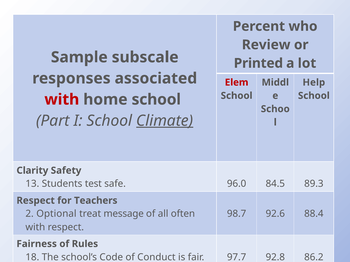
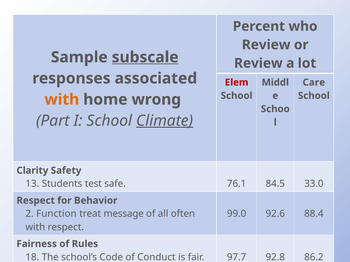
subscale underline: none -> present (145, 57)
Printed: Printed -> Review (258, 63)
Help: Help -> Care (314, 83)
with colour: red -> orange (62, 100)
home school: school -> wrong (156, 100)
96.0: 96.0 -> 76.1 (237, 184)
89.3: 89.3 -> 33.0 (314, 184)
Teachers: Teachers -> Behavior (96, 201)
Optional: Optional -> Function (56, 214)
98.7: 98.7 -> 99.0 (237, 214)
